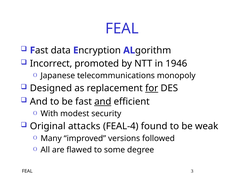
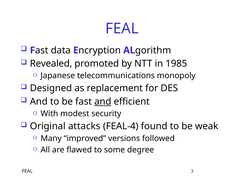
Incorrect: Incorrect -> Revealed (51, 64)
1946: 1946 -> 1985 (176, 64)
for underline: present -> none (152, 88)
